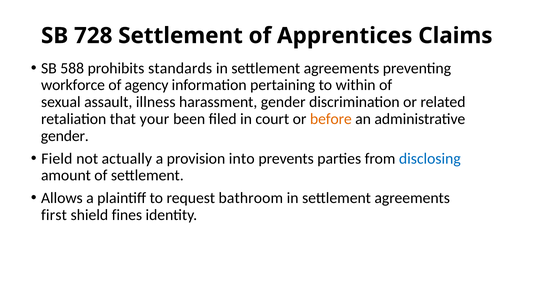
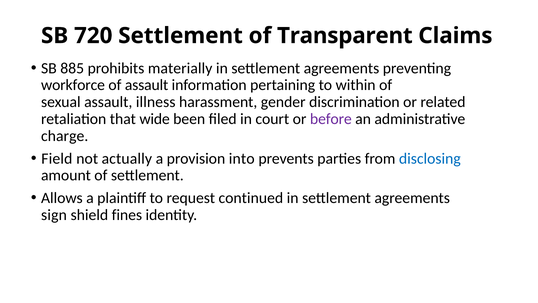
728: 728 -> 720 (93, 36)
Apprentices: Apprentices -> Transparent (345, 36)
588: 588 -> 885 (72, 68)
standards: standards -> materially (180, 68)
of agency: agency -> assault (147, 85)
your: your -> wide (155, 119)
before colour: orange -> purple (331, 119)
gender: gender -> charge (65, 136)
bathroom: bathroom -> continued (251, 198)
first: first -> sign (54, 215)
